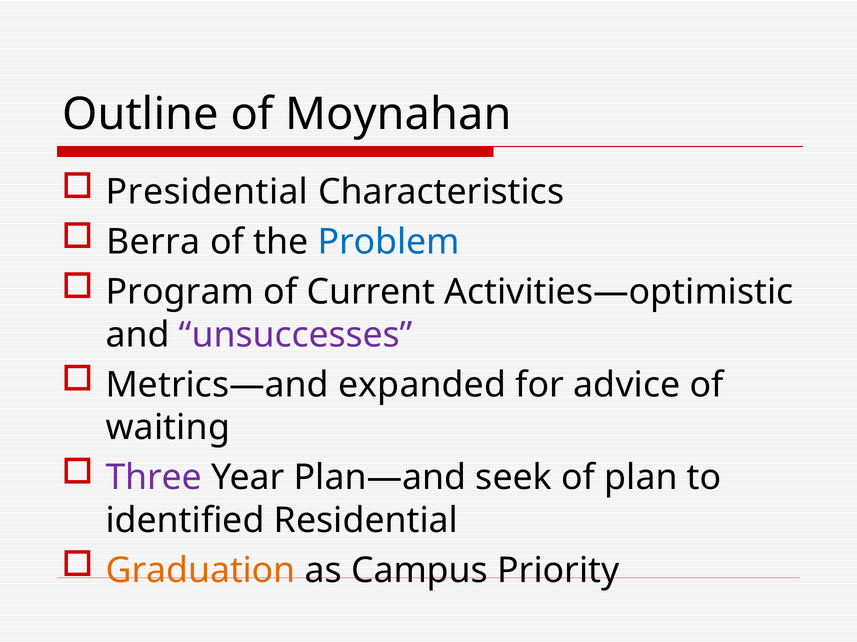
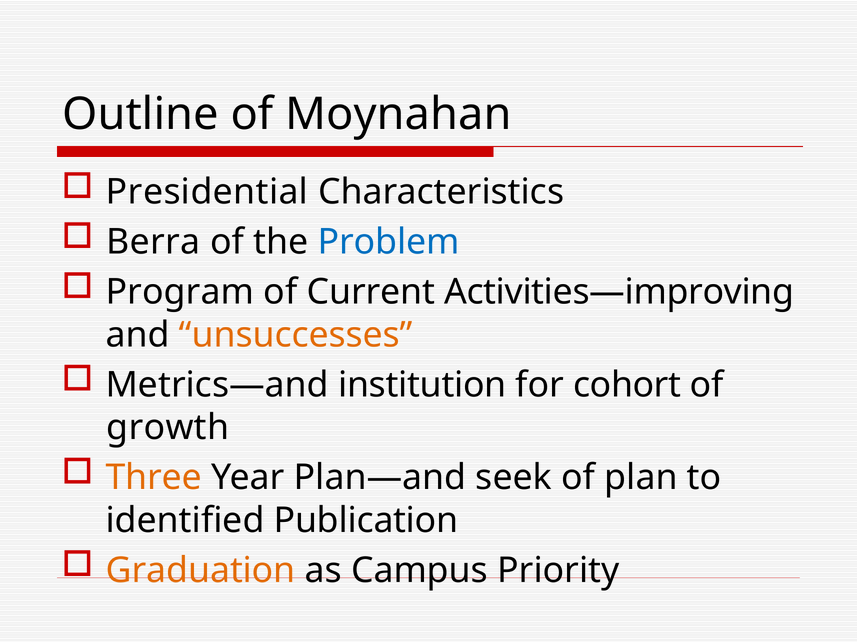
Activities—optimistic: Activities—optimistic -> Activities—improving (619, 292)
unsuccesses colour: purple -> orange (296, 335)
expanded: expanded -> institution (422, 385)
advice: advice -> cohort (627, 385)
waiting: waiting -> growth (168, 428)
Three colour: purple -> orange (154, 478)
Residential: Residential -> Publication (366, 521)
